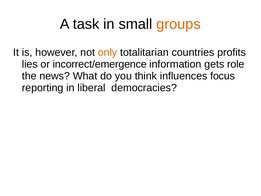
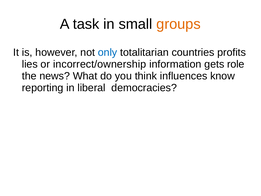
only colour: orange -> blue (108, 52)
incorrect/emergence: incorrect/emergence -> incorrect/ownership (100, 64)
focus: focus -> know (223, 76)
